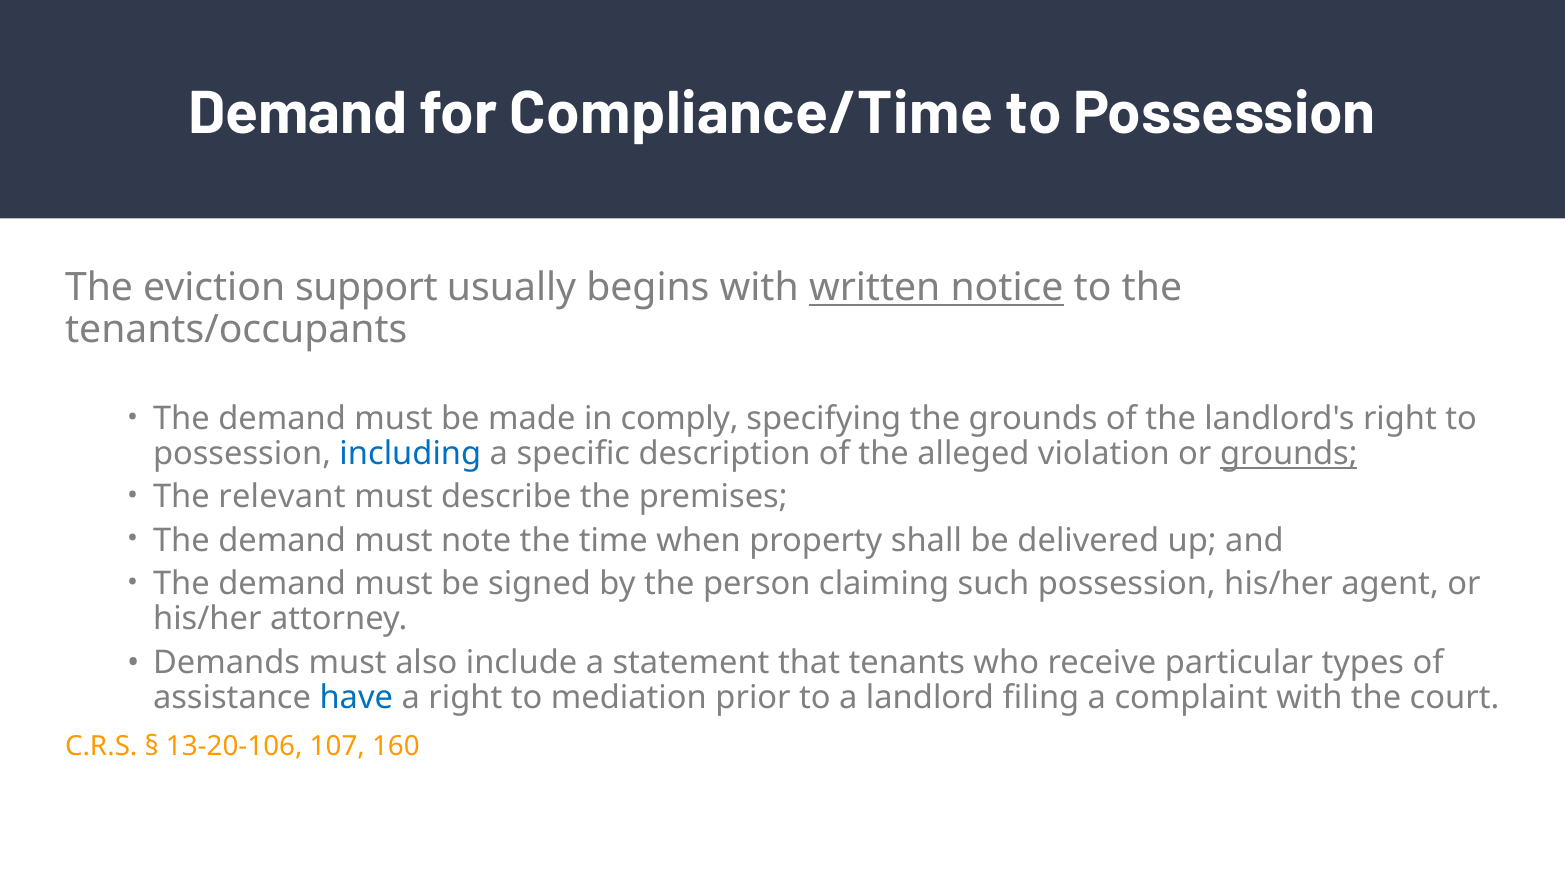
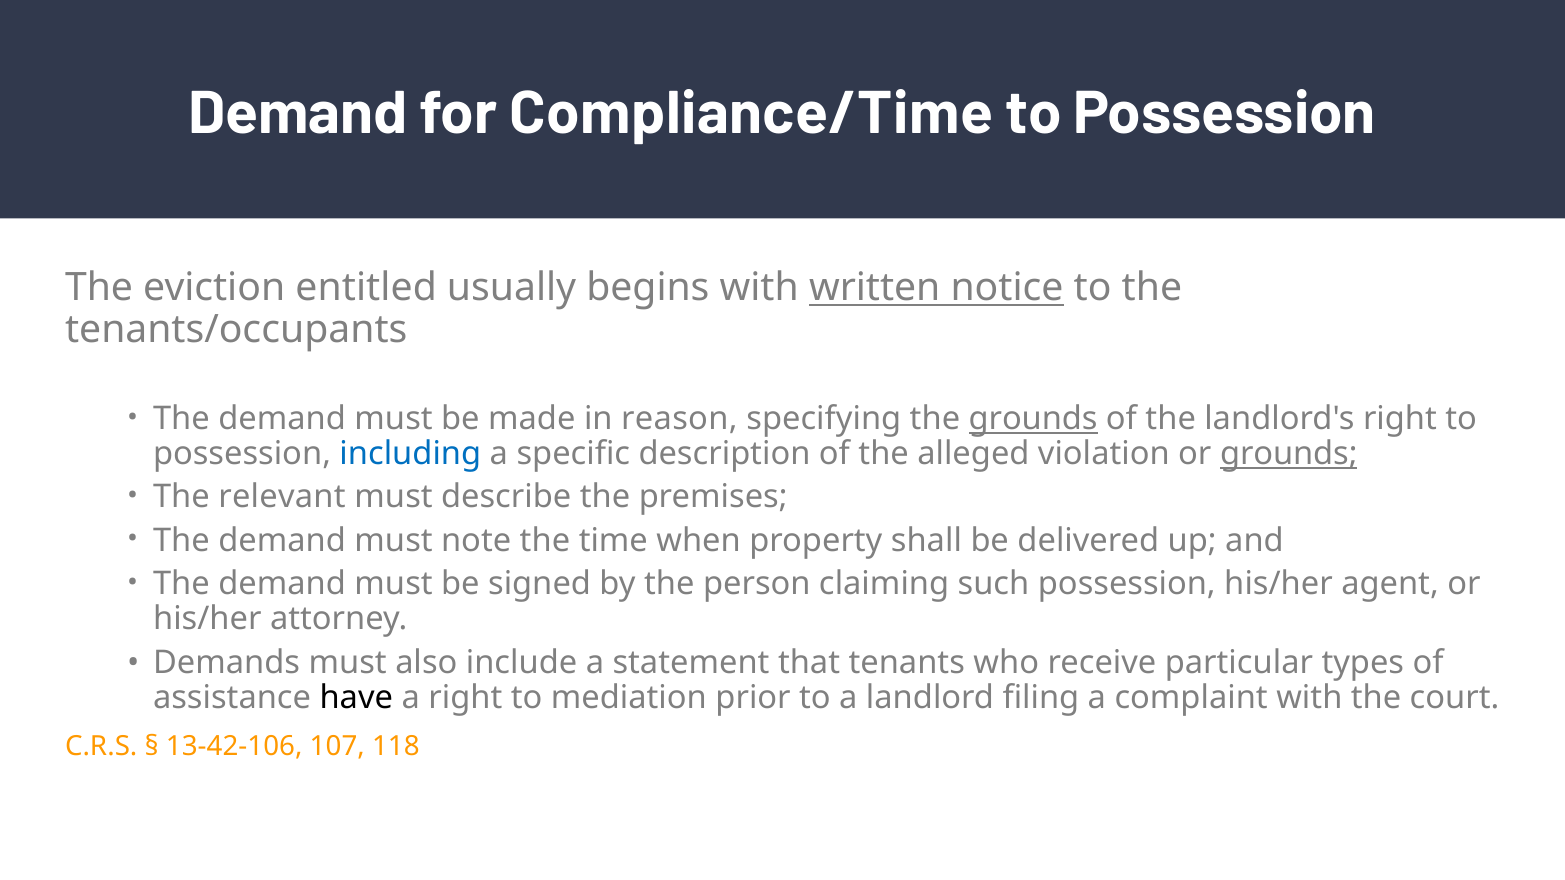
support: support -> entitled (366, 287)
comply: comply -> reason (679, 419)
grounds underline: none -> present (1033, 419)
have colour: blue -> black (356, 698)
13-20-106: 13-20-106 -> 13-42-106 (234, 747)
160: 160 -> 118 (396, 747)
